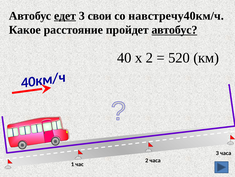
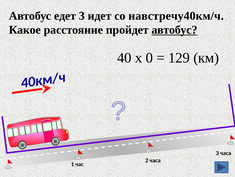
едет underline: present -> none (65, 16)
свои: свои -> идет (100, 16)
х 2: 2 -> 0 (149, 58)
520: 520 -> 129 (179, 58)
